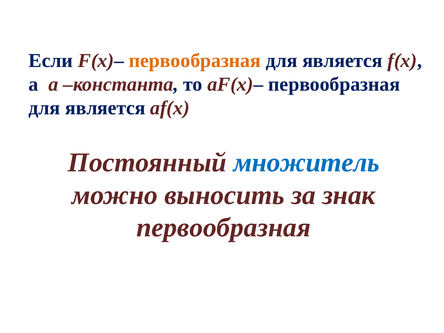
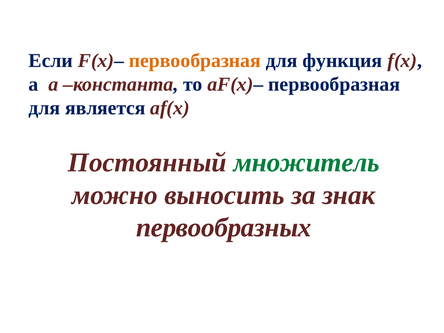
является: является -> функция (342, 61)
множитель colour: blue -> green (306, 163)
первообразная: первообразная -> первообразных (224, 228)
